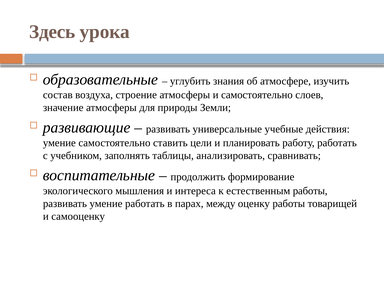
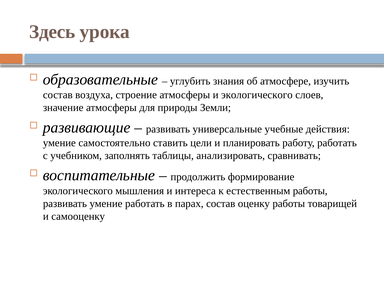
и самостоятельно: самостоятельно -> экологического (257, 95)
парах между: между -> состав (221, 204)
